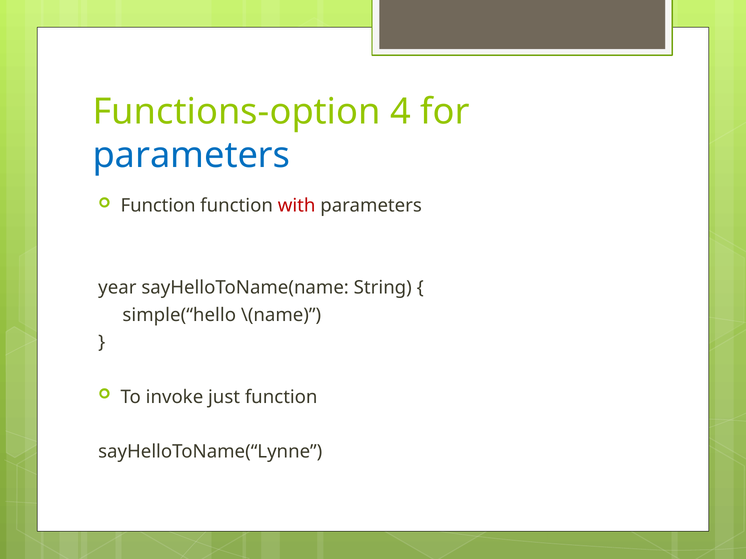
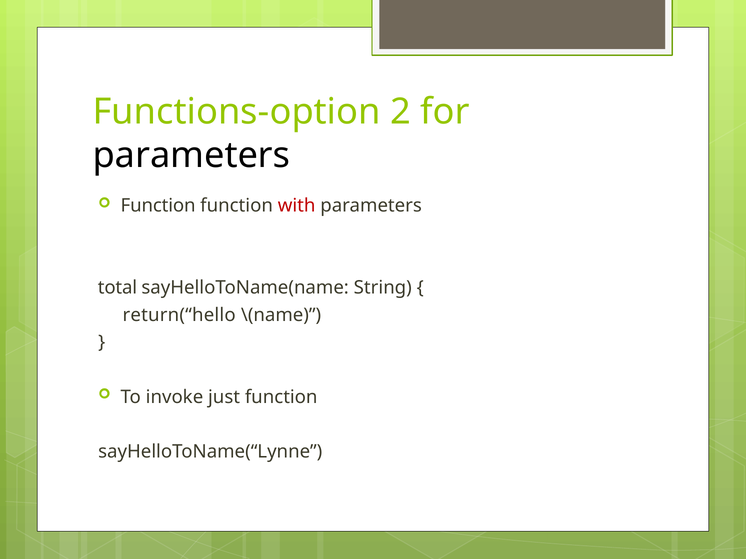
4: 4 -> 2 (400, 112)
parameters colour: blue -> black (191, 155)
year: year -> total (117, 288)
simple(“hello: simple(“hello -> return(“hello (179, 315)
